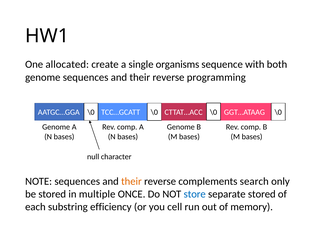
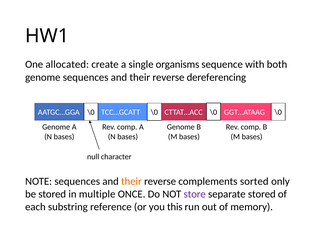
programming: programming -> dereferencing (216, 77)
search: search -> sorted (254, 181)
store colour: blue -> purple (195, 194)
efficiency: efficiency -> reference (111, 207)
cell: cell -> this (175, 207)
